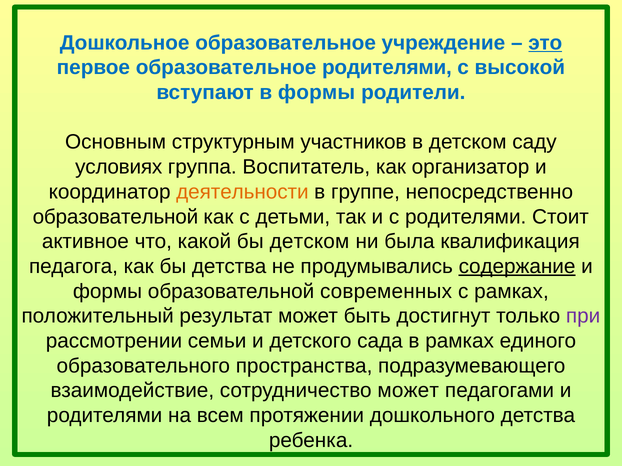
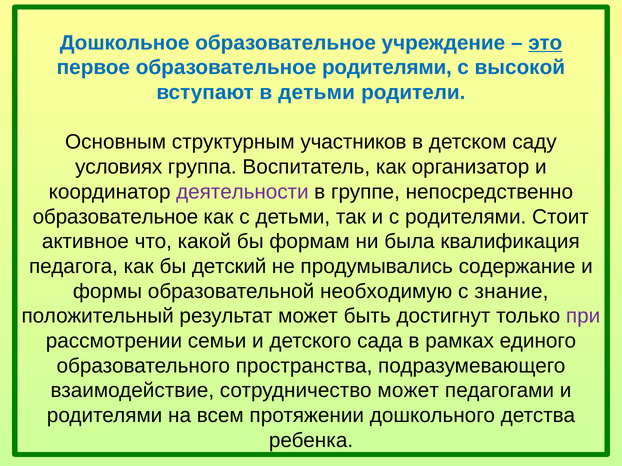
в формы: формы -> детьми (317, 93)
деятельности colour: orange -> purple (242, 192)
образовательной: образовательной -> образовательное (115, 217)
бы детском: детском -> формам (310, 242)
бы детства: детства -> детский (229, 267)
содержание underline: present -> none (517, 267)
современных: современных -> необходимую (386, 292)
с рамках: рамках -> знание (511, 292)
